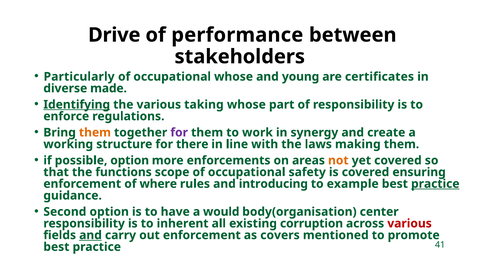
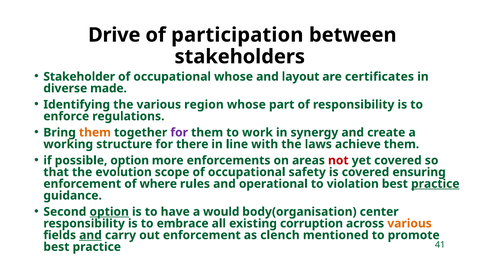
performance: performance -> participation (237, 35)
Particularly: Particularly -> Stakeholder (79, 77)
young: young -> layout (301, 77)
Identifying underline: present -> none (77, 105)
taking: taking -> region (204, 105)
making: making -> achieve (358, 144)
not colour: orange -> red (338, 160)
functions: functions -> evolution (124, 172)
introducing: introducing -> operational (273, 184)
example: example -> violation (353, 184)
option underline: none -> present (109, 212)
inherent: inherent -> embrace (183, 224)
various colour: red -> orange (410, 224)
covers: covers -> clench (280, 235)
